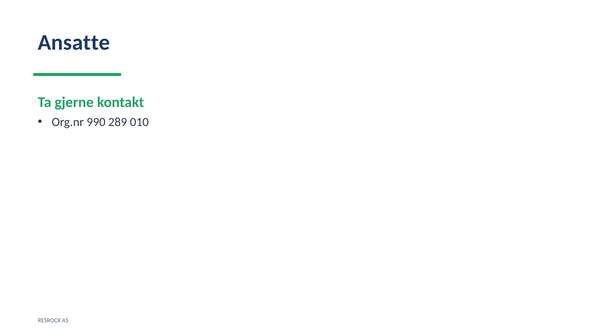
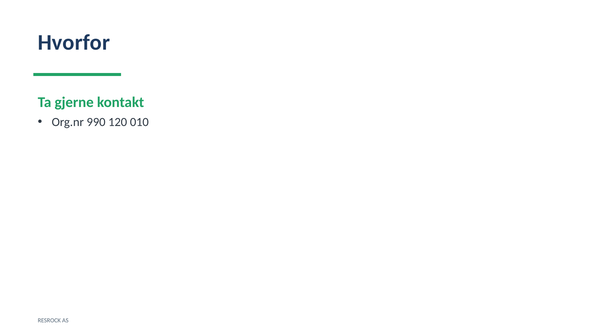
Ansatte: Ansatte -> Hvorfor (74, 42)
289: 289 -> 120 (118, 122)
